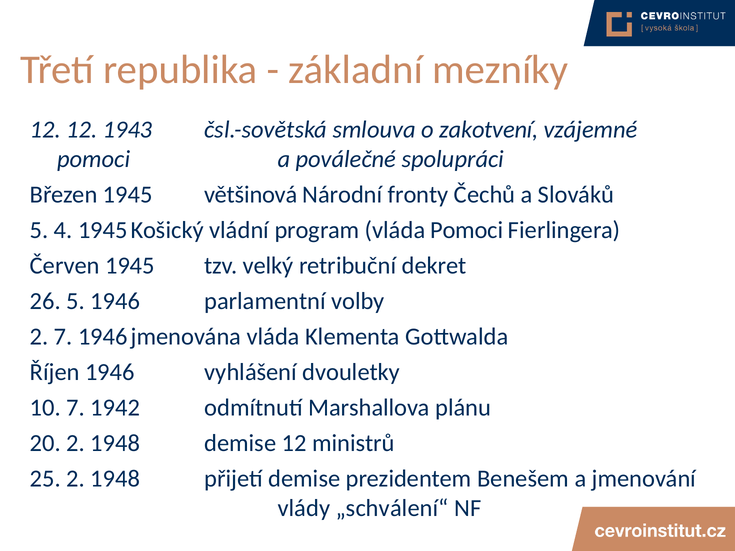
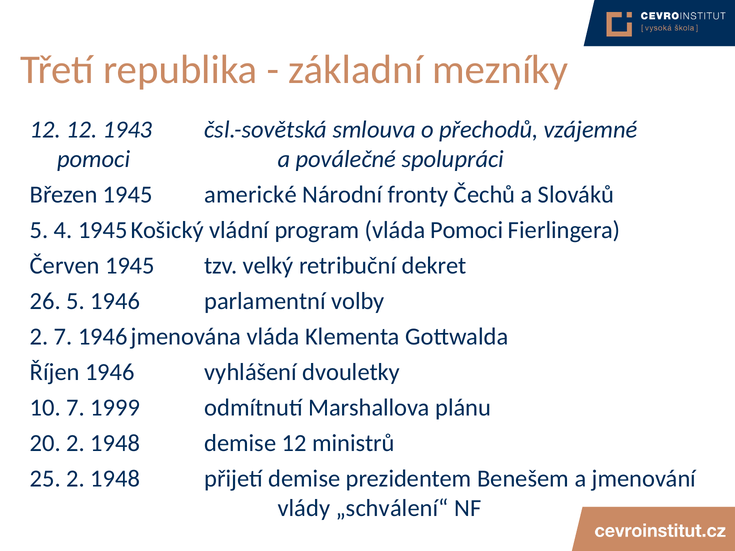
zakotvení: zakotvení -> přechodů (489, 130)
většinová: většinová -> americké (251, 195)
1942: 1942 -> 1999 (115, 408)
